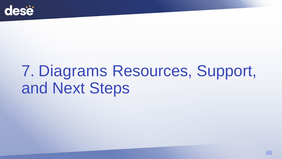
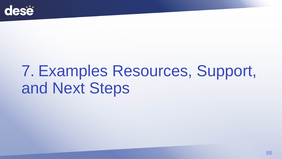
Diagrams: Diagrams -> Examples (73, 71)
